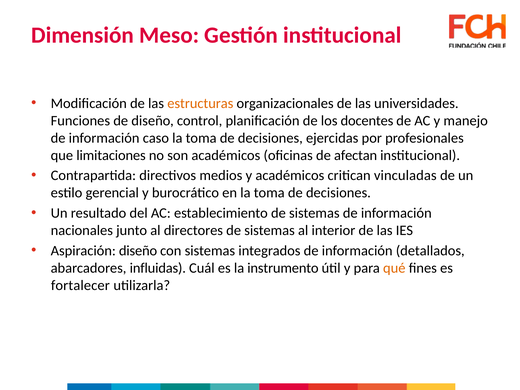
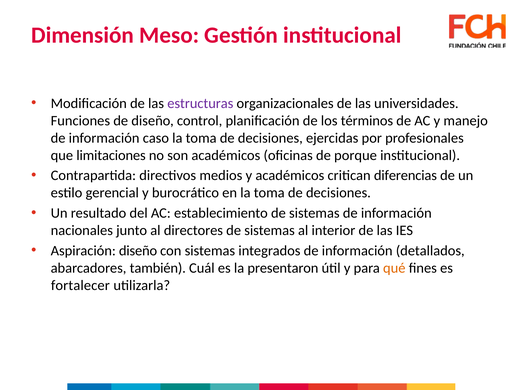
estructuras colour: orange -> purple (200, 103)
docentes: docentes -> términos (367, 121)
afectan: afectan -> porque (356, 155)
vinculadas: vinculadas -> diferencias (405, 176)
influidas: influidas -> también (158, 268)
instrumento: instrumento -> presentaron (283, 268)
